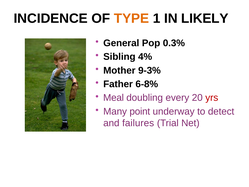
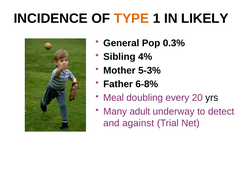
9-3%: 9-3% -> 5-3% (149, 70)
yrs colour: red -> black (212, 98)
point: point -> adult (140, 111)
failures: failures -> against (138, 123)
